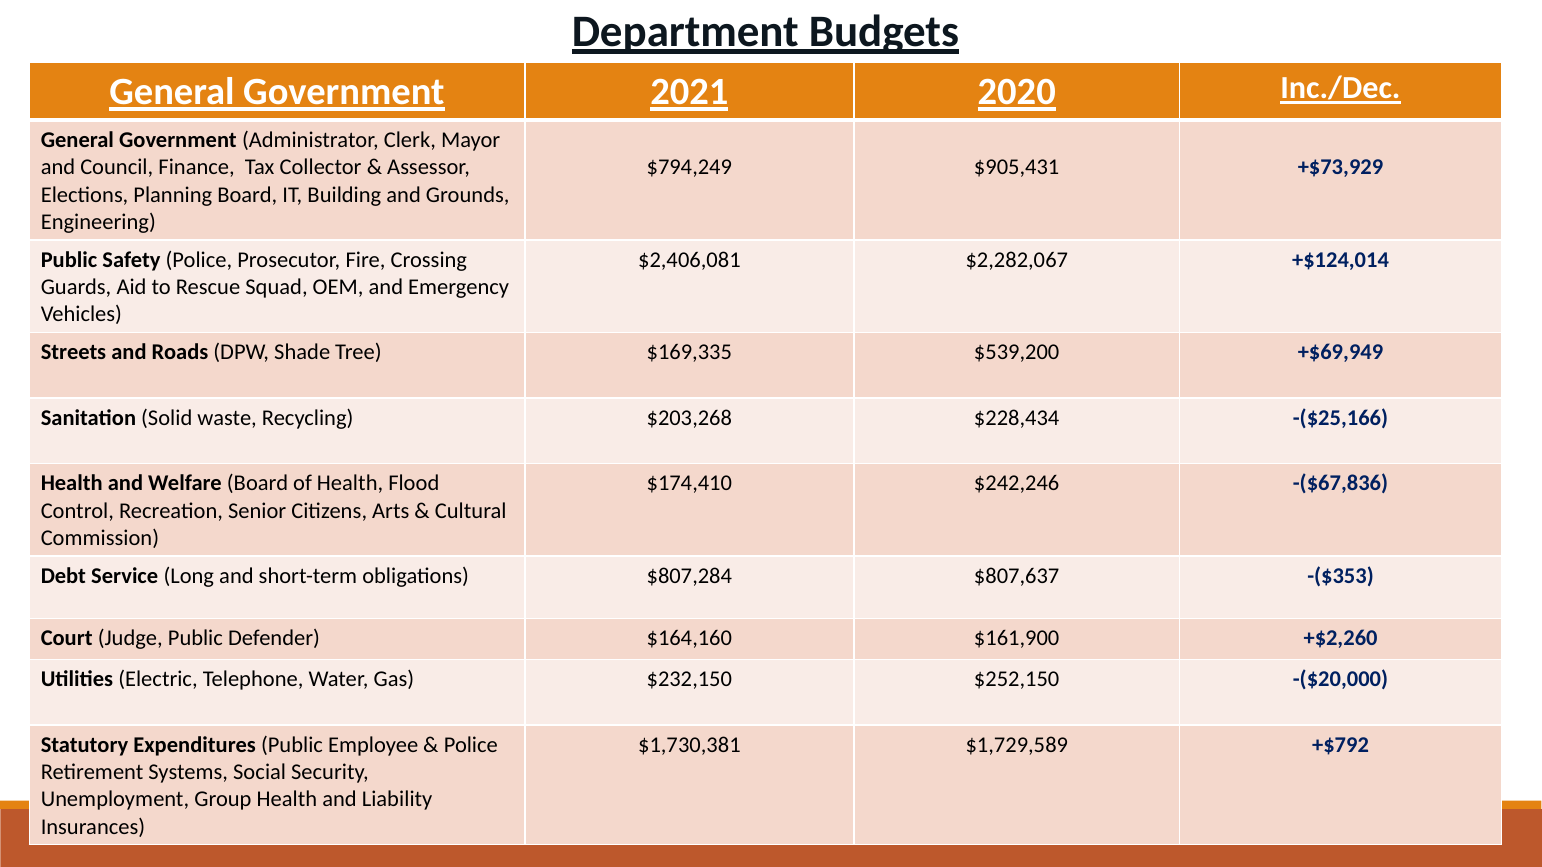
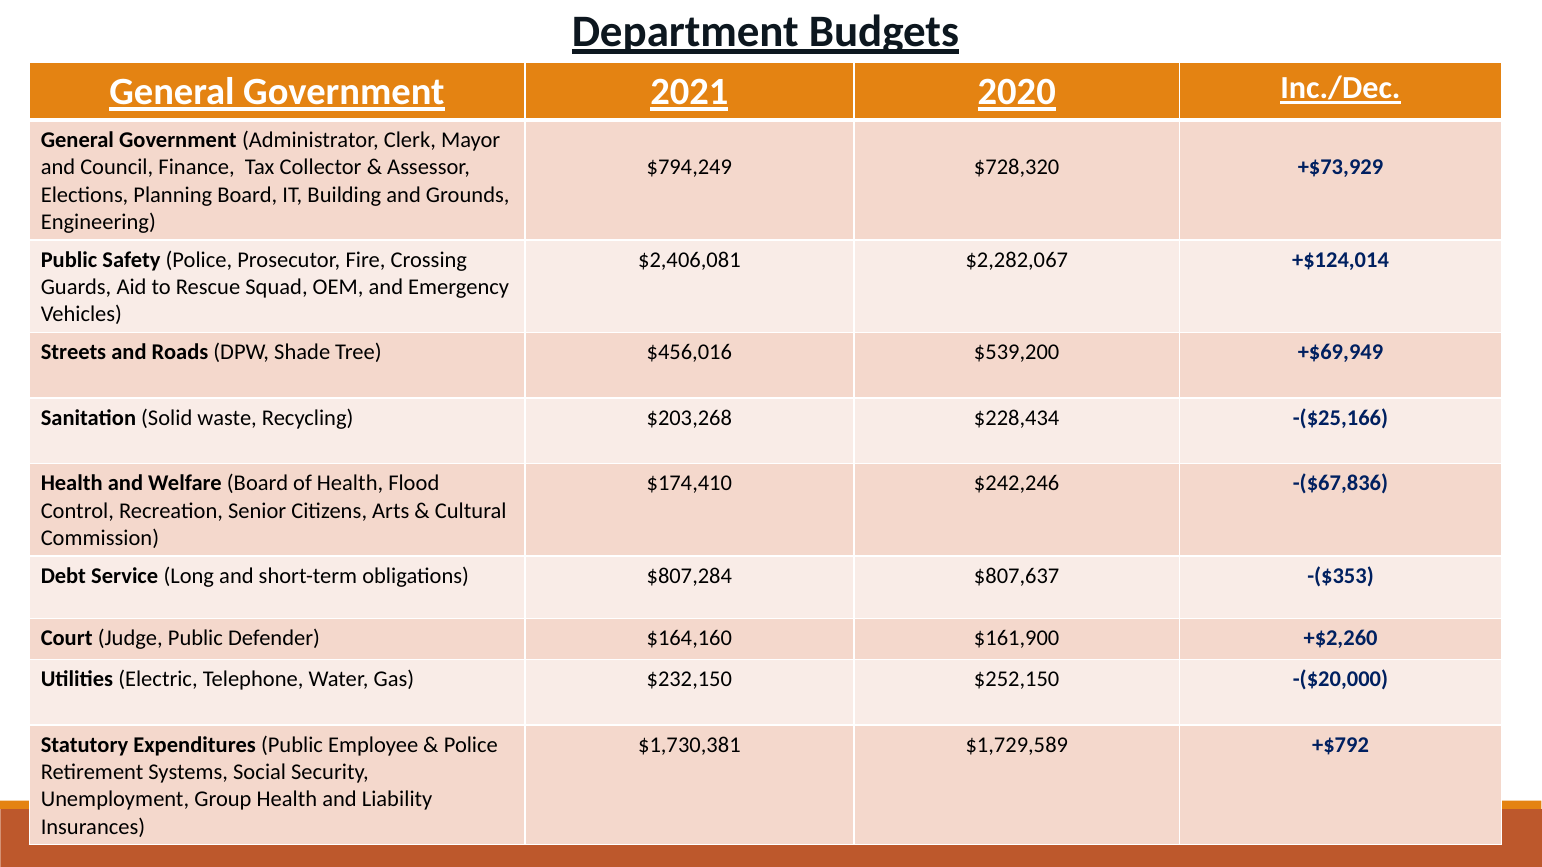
$905,431: $905,431 -> $728,320 (1017, 167)
$169,335: $169,335 -> $456,016 (689, 352)
